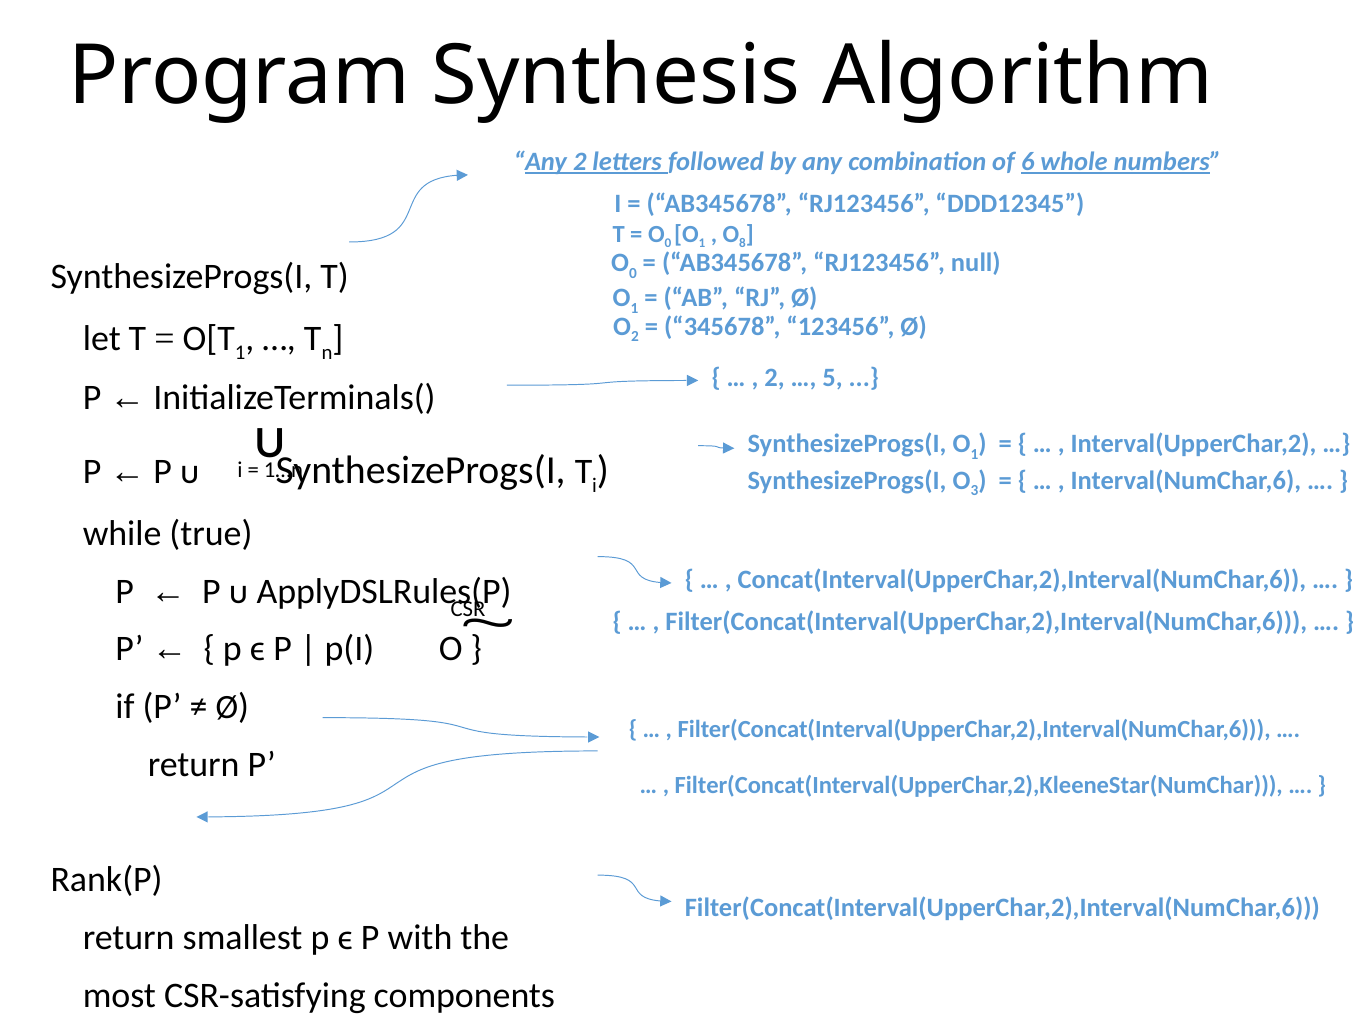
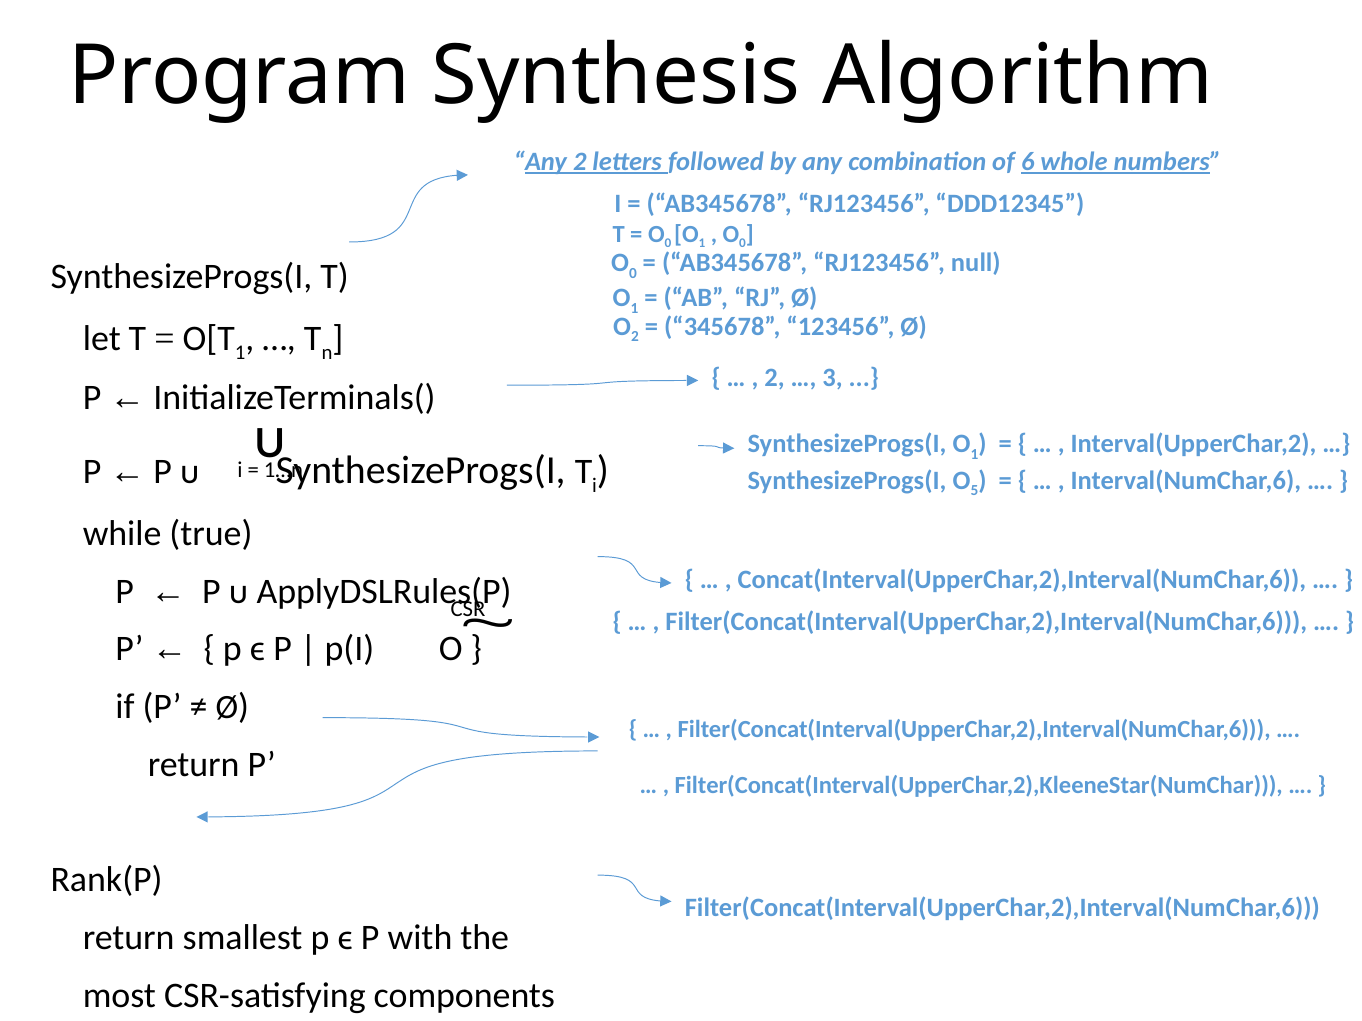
8: 8 -> 0 (743, 244)
5: 5 -> 3 (832, 378)
3: 3 -> 5 (974, 491)
